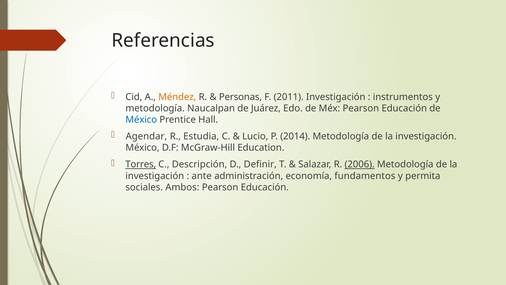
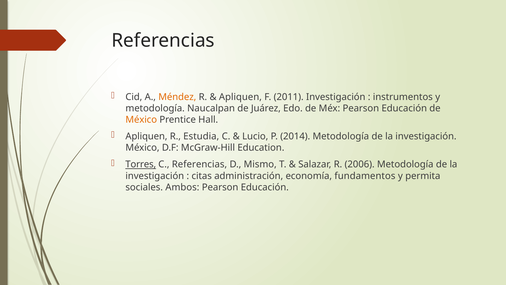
Personas: Personas -> Apliquen (240, 97)
México colour: blue -> orange (141, 120)
Agendar: Agendar -> Apliquen (146, 136)
C Descripción: Descripción -> Referencias (199, 164)
Definir: Definir -> Mismo (260, 164)
2006 underline: present -> none (360, 164)
ante: ante -> citas (202, 176)
